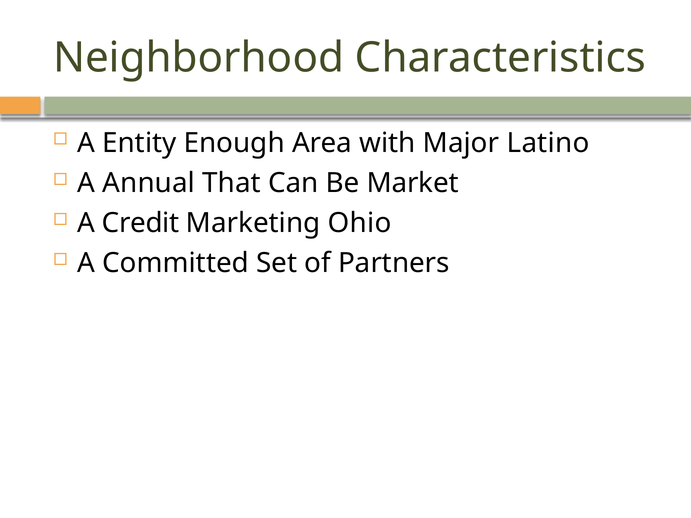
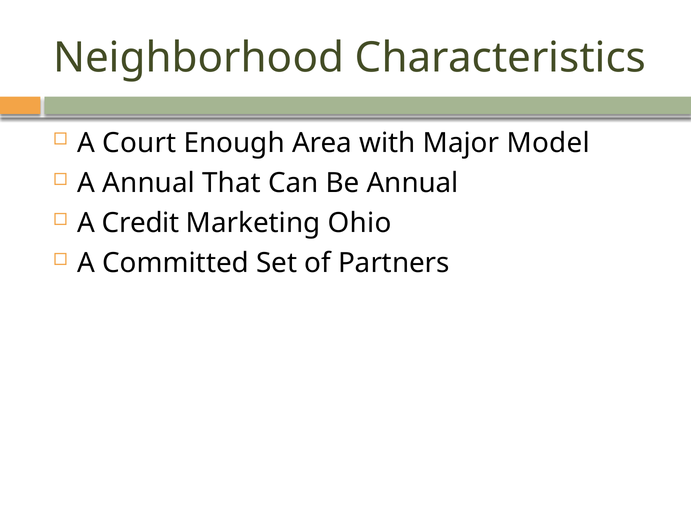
Entity: Entity -> Court (139, 143)
Latino: Latino -> Model (548, 143)
Be Market: Market -> Annual (413, 183)
